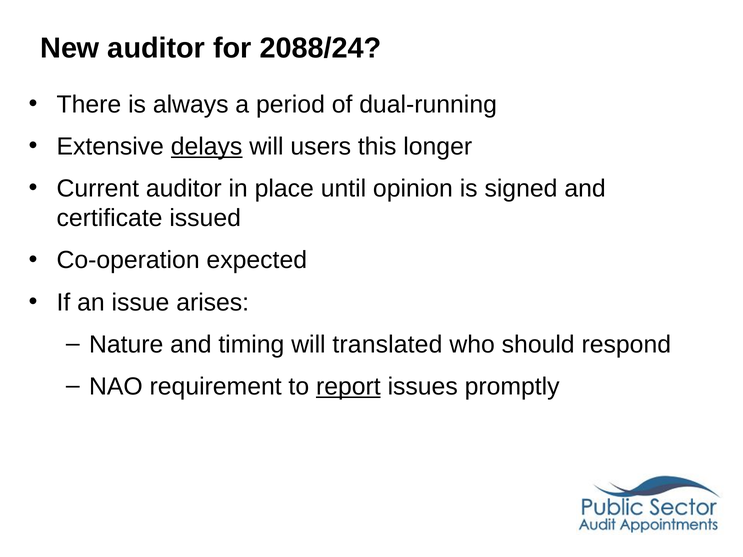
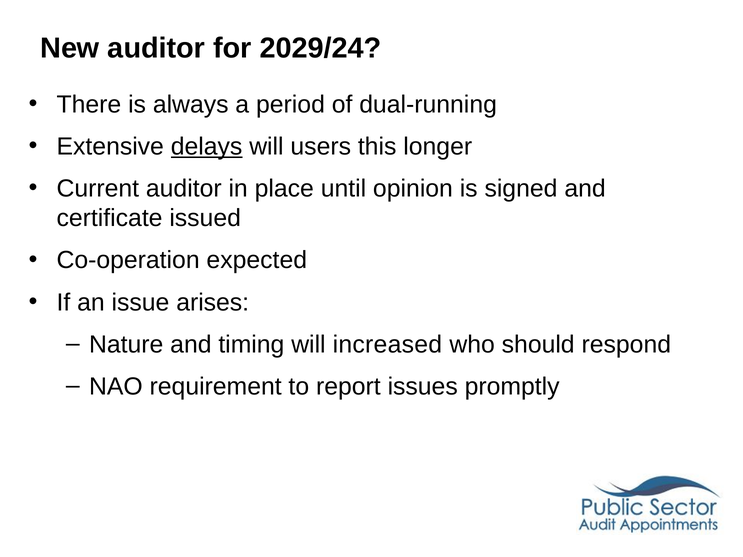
2088/24: 2088/24 -> 2029/24 (320, 48)
translated: translated -> increased (387, 345)
report underline: present -> none (348, 387)
